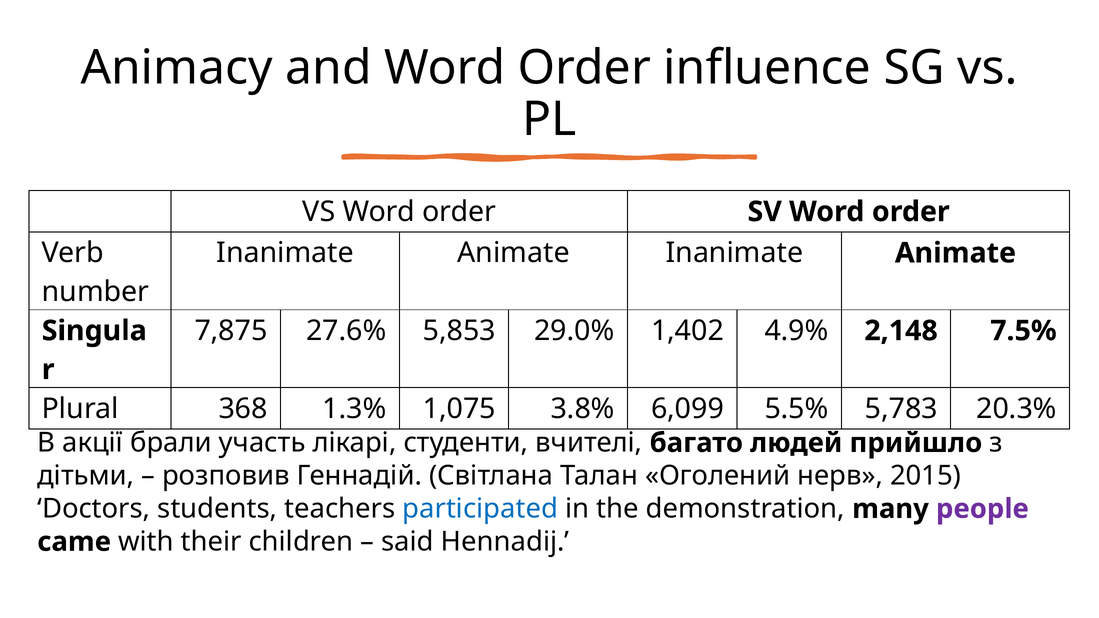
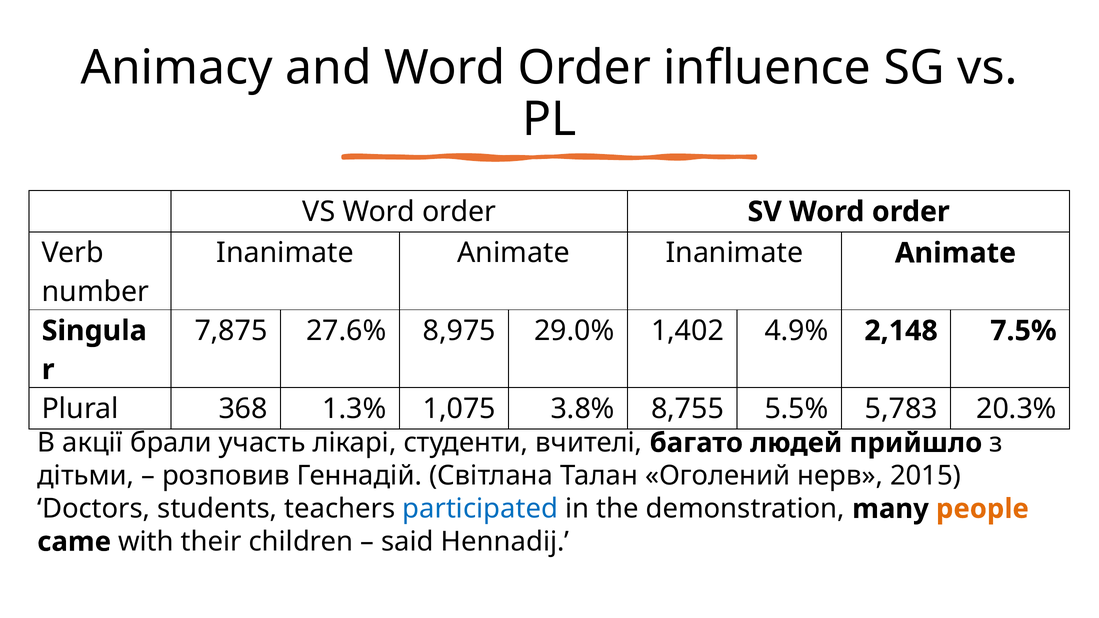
5,853: 5,853 -> 8,975 (459, 331)
6,099: 6,099 -> 8,755 (688, 409)
people colour: purple -> orange (982, 509)
